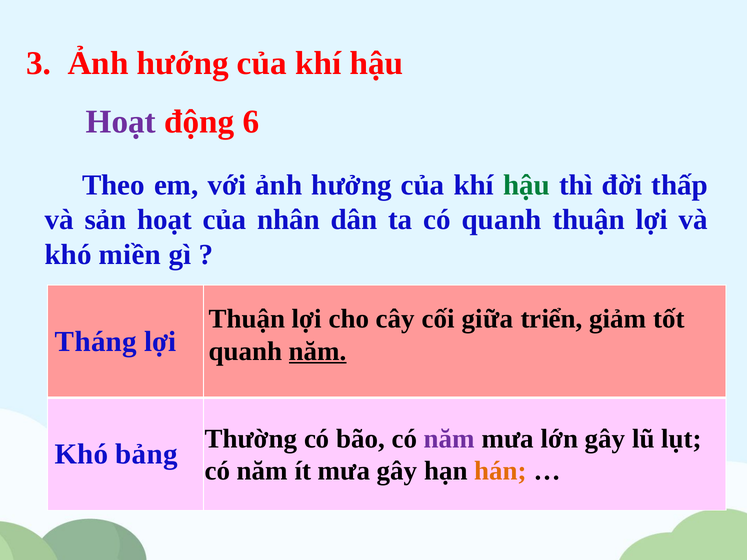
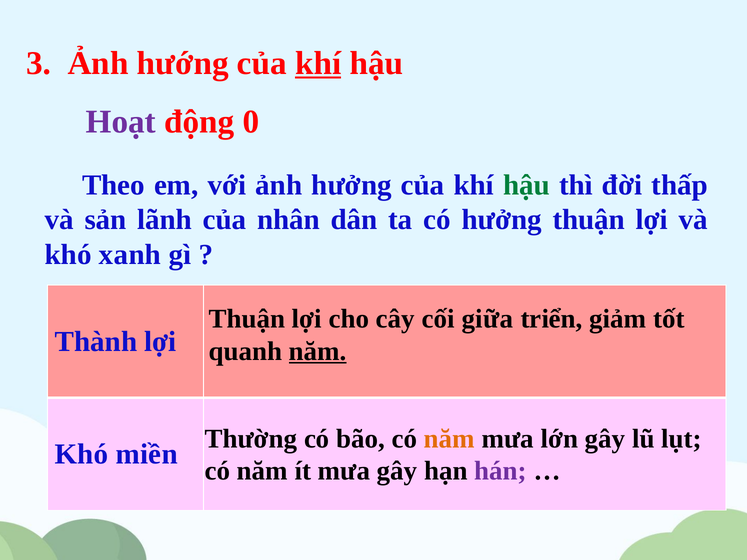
khí underline: none -> present (318, 63)
6: 6 -> 0 (251, 122)
sản hoạt: hoạt -> lãnh (165, 220)
có quanh: quanh -> hưởng (502, 220)
miền: miền -> xanh (130, 255)
Tháng: Tháng -> Thành (96, 342)
năm colour: purple -> orange (449, 439)
bảng: bảng -> miền (147, 454)
hán colour: orange -> purple (500, 471)
